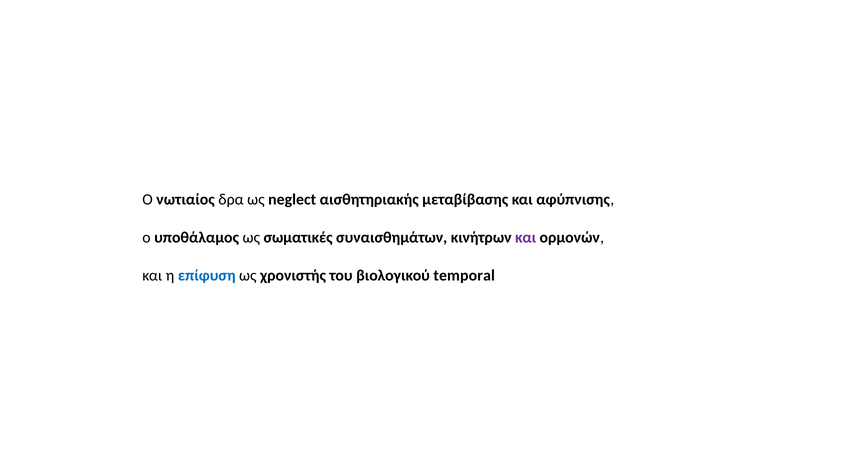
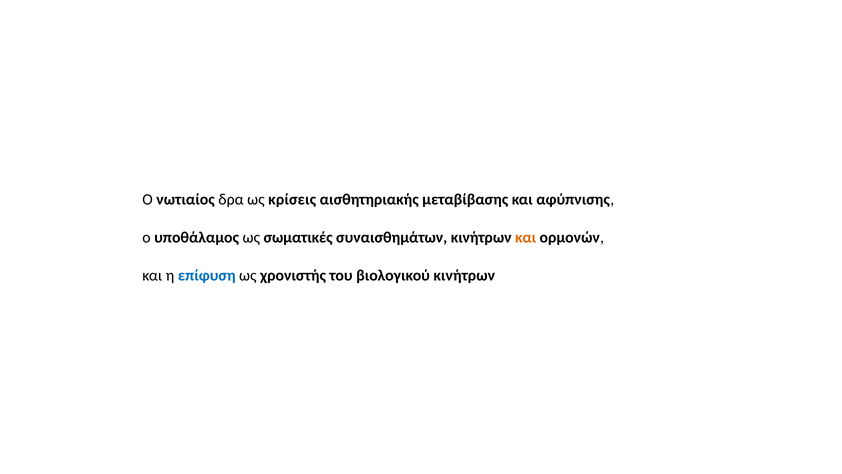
neglect: neglect -> κρίσεις (292, 199)
και colour: purple -> orange (526, 237)
βιολογικού temporal: temporal -> κινήτρων (464, 275)
